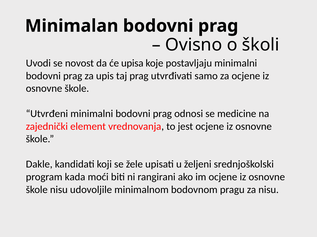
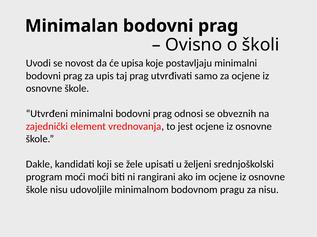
medicine: medicine -> obveznih (237, 114)
program kada: kada -> moći (75, 177)
